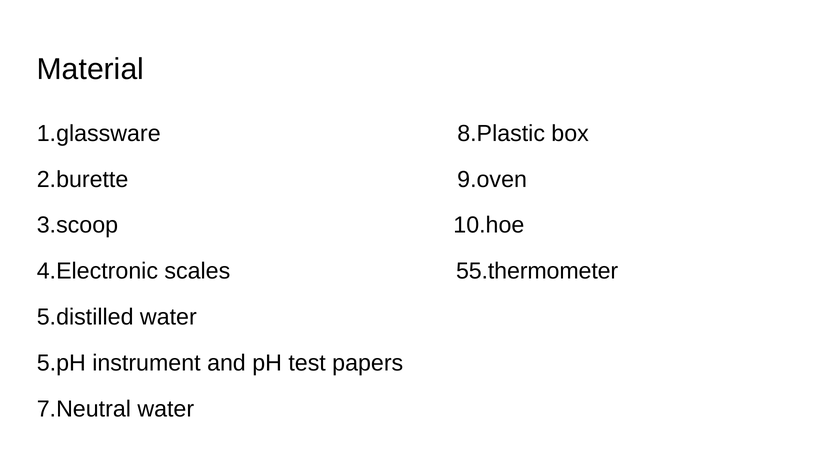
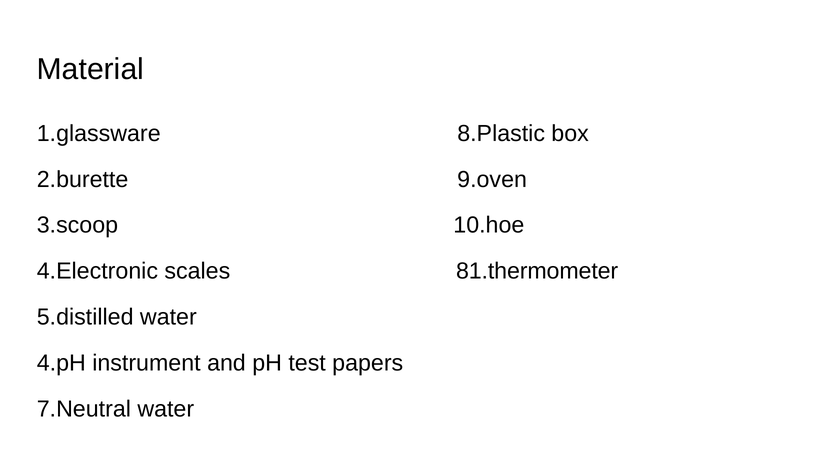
55.thermometer: 55.thermometer -> 81.thermometer (537, 271)
5.pH: 5.pH -> 4.pH (61, 363)
